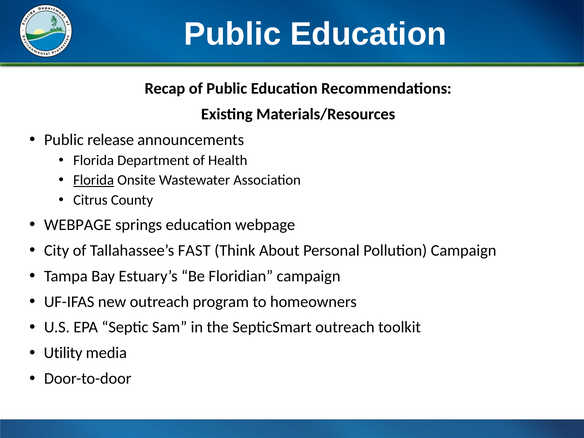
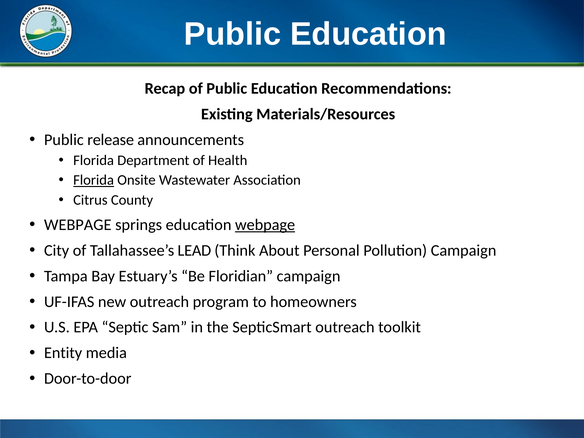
webpage underline: none -> present (265, 225)
FAST: FAST -> LEAD (194, 250)
Utility: Utility -> Entity (63, 353)
